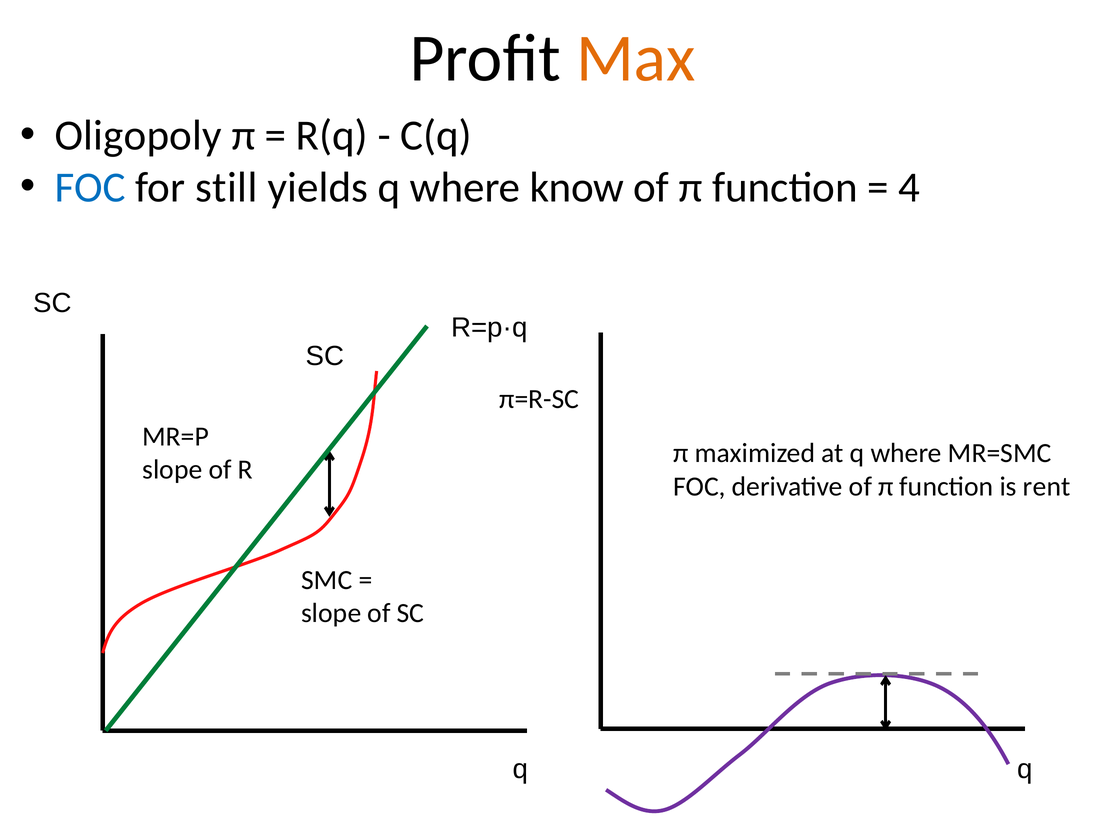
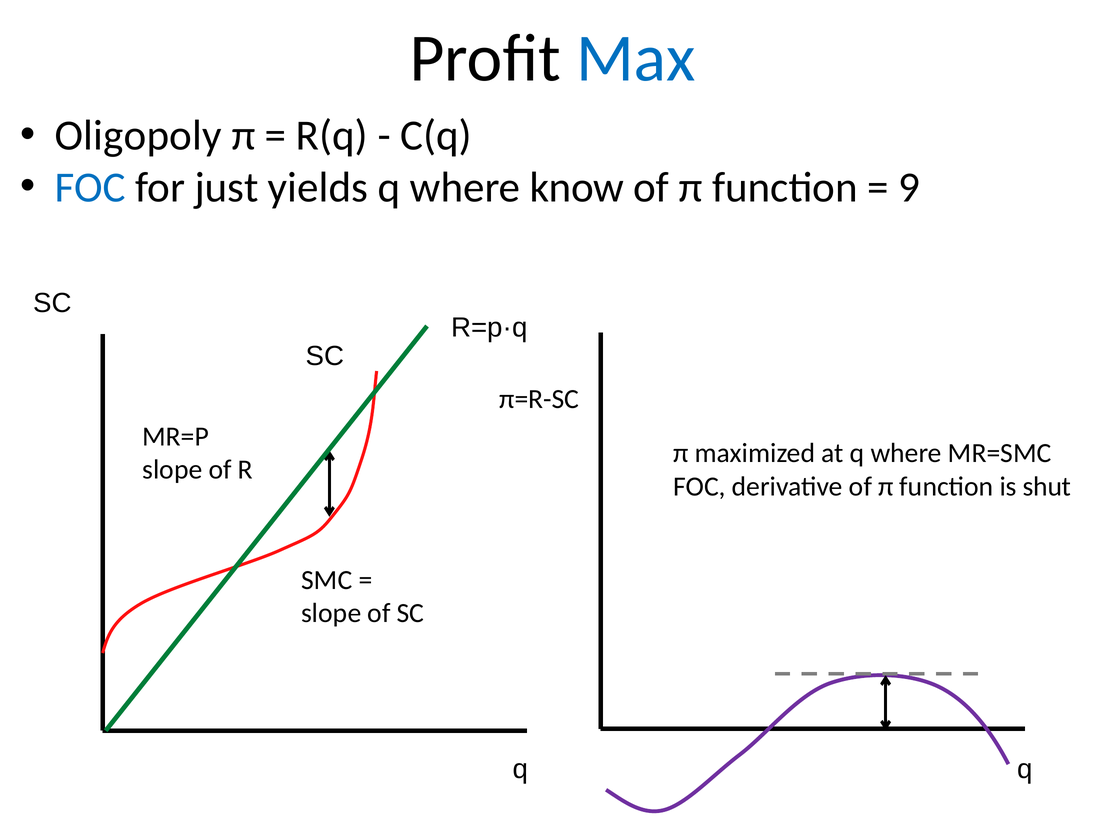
Max colour: orange -> blue (636, 58)
still: still -> just (227, 187)
4: 4 -> 9 (909, 187)
rent: rent -> shut (1047, 487)
